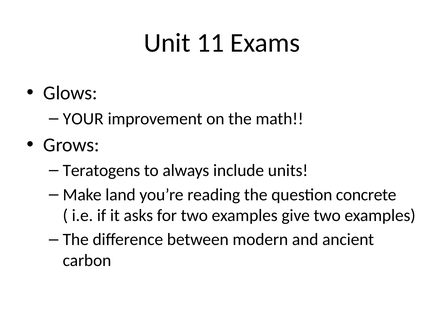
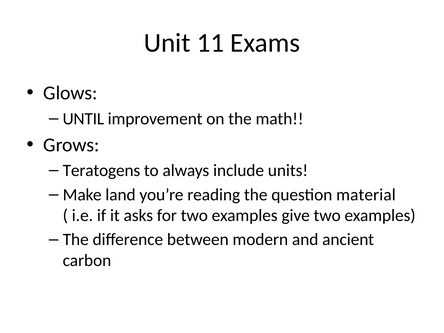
YOUR: YOUR -> UNTIL (83, 119)
concrete: concrete -> material (366, 195)
